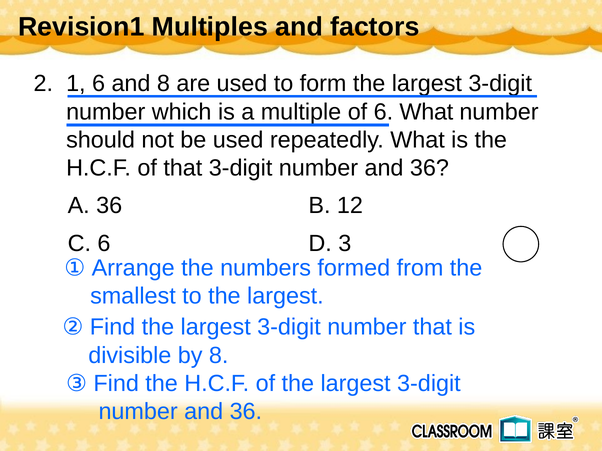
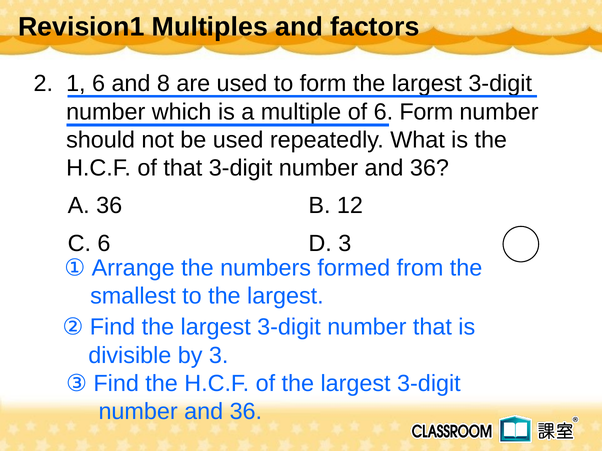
6 What: What -> Form (426, 112)
by 8: 8 -> 3 (219, 356)
